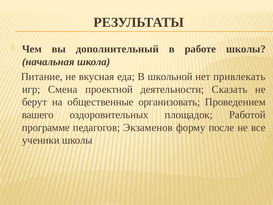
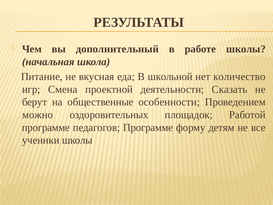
привлекать: привлекать -> количество (239, 77)
организовать: организовать -> особенности (169, 102)
вашего: вашего -> можно (38, 115)
педагогов Экзаменов: Экзаменов -> Программе (148, 127)
после: после -> детям (221, 127)
